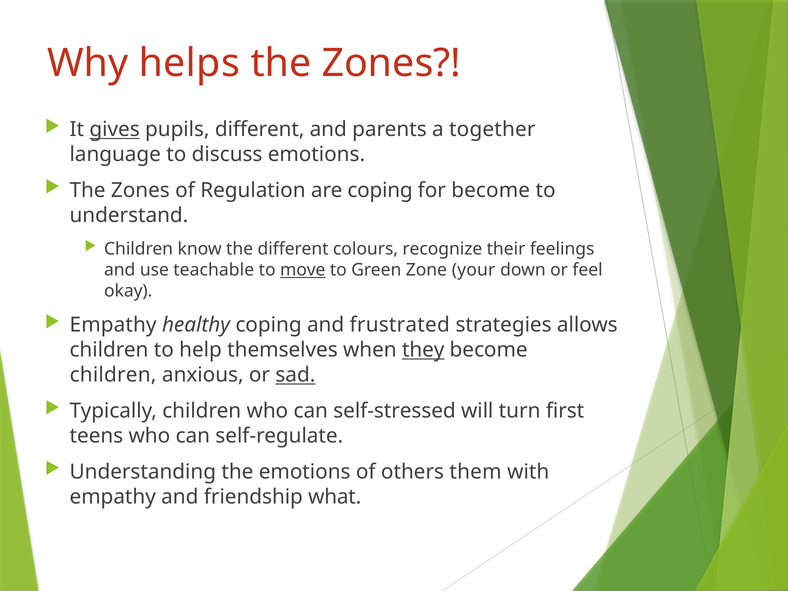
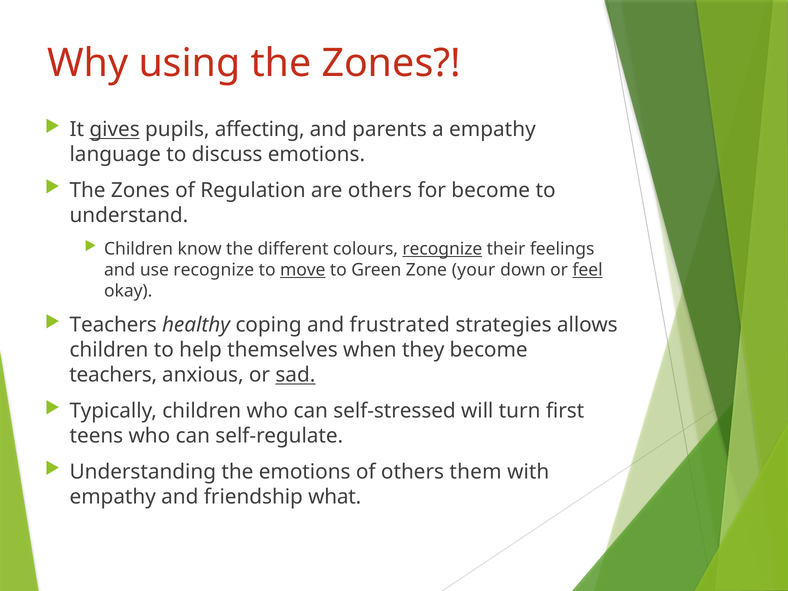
helps: helps -> using (189, 63)
pupils different: different -> affecting (260, 129)
a together: together -> empathy (492, 129)
are coping: coping -> others (380, 190)
recognize underline: none -> present (442, 249)
use teachable: teachable -> recognize (214, 270)
feel underline: none -> present (588, 270)
Empathy: Empathy -> Teachers (113, 325)
they underline: present -> none (423, 350)
children: children -> teachers (113, 375)
